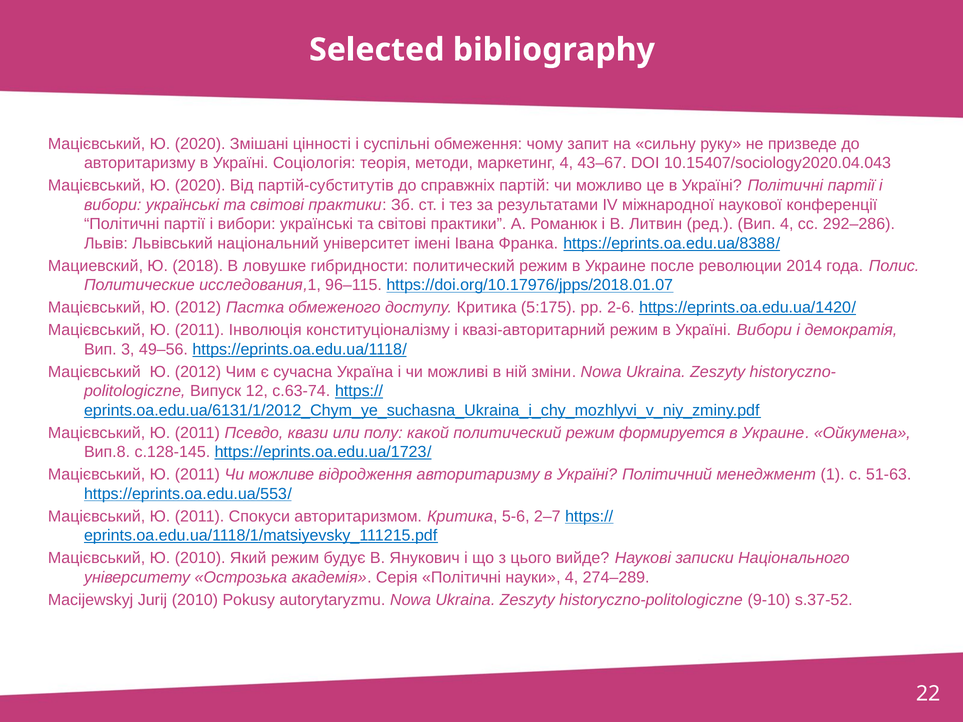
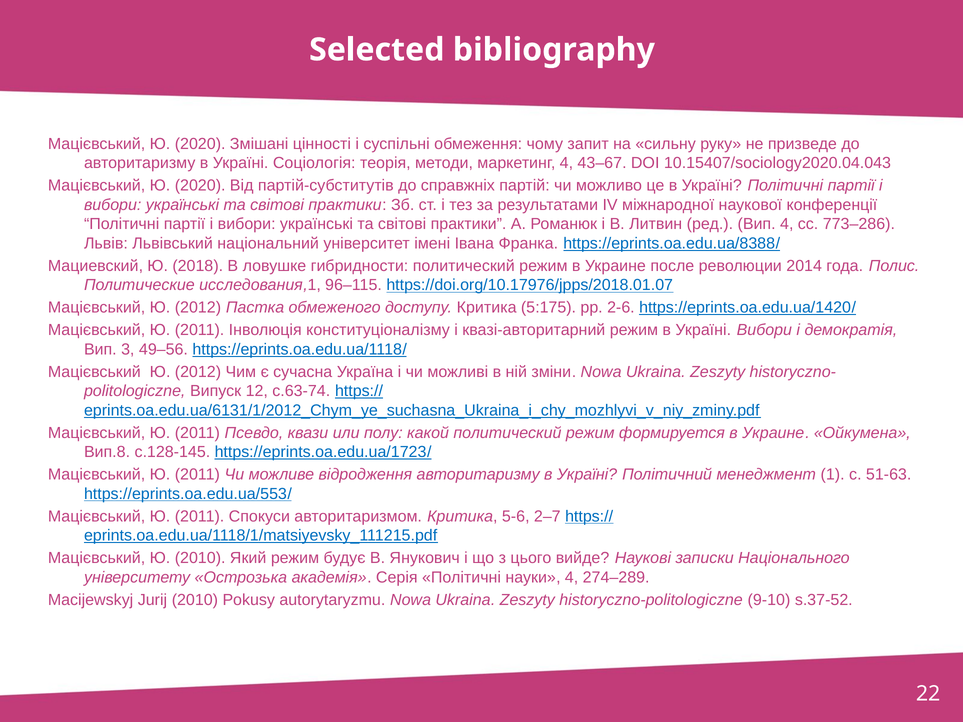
292–286: 292–286 -> 773–286 (859, 224)
